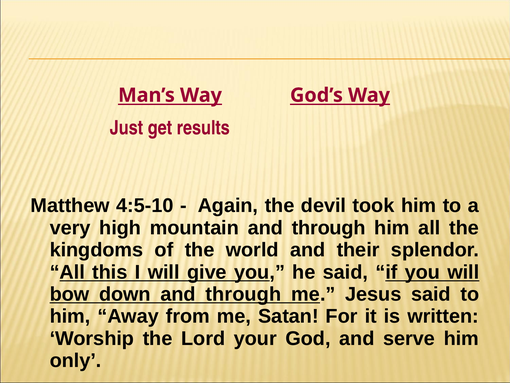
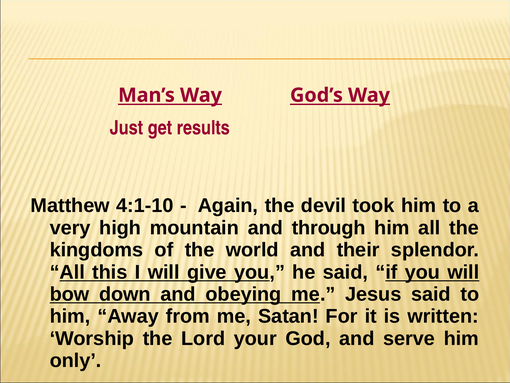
4:5-10: 4:5-10 -> 4:1-10 (145, 205)
down and through: through -> obeying (243, 294)
